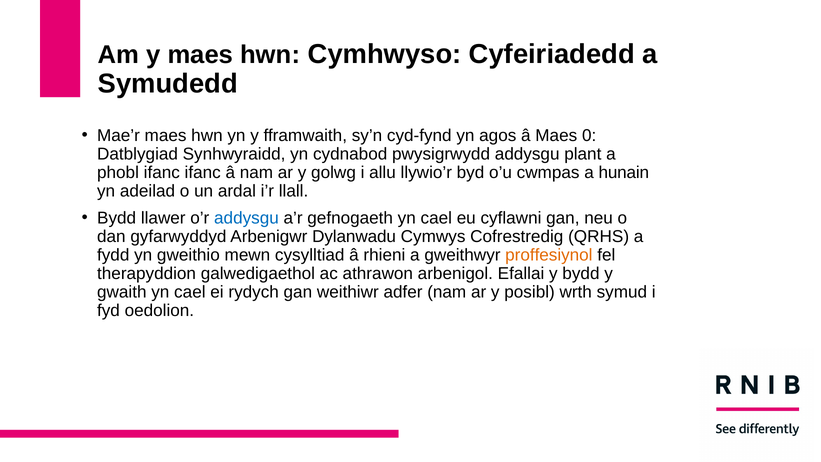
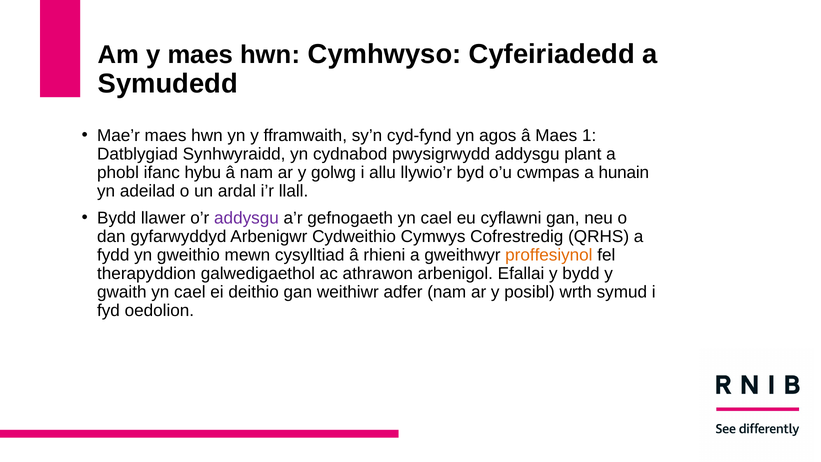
0: 0 -> 1 (589, 135)
ifanc ifanc: ifanc -> hybu (203, 172)
addysgu colour: blue -> purple (246, 218)
Dylanwadu: Dylanwadu -> Cydweithio (354, 236)
rydych: rydych -> deithio (254, 292)
